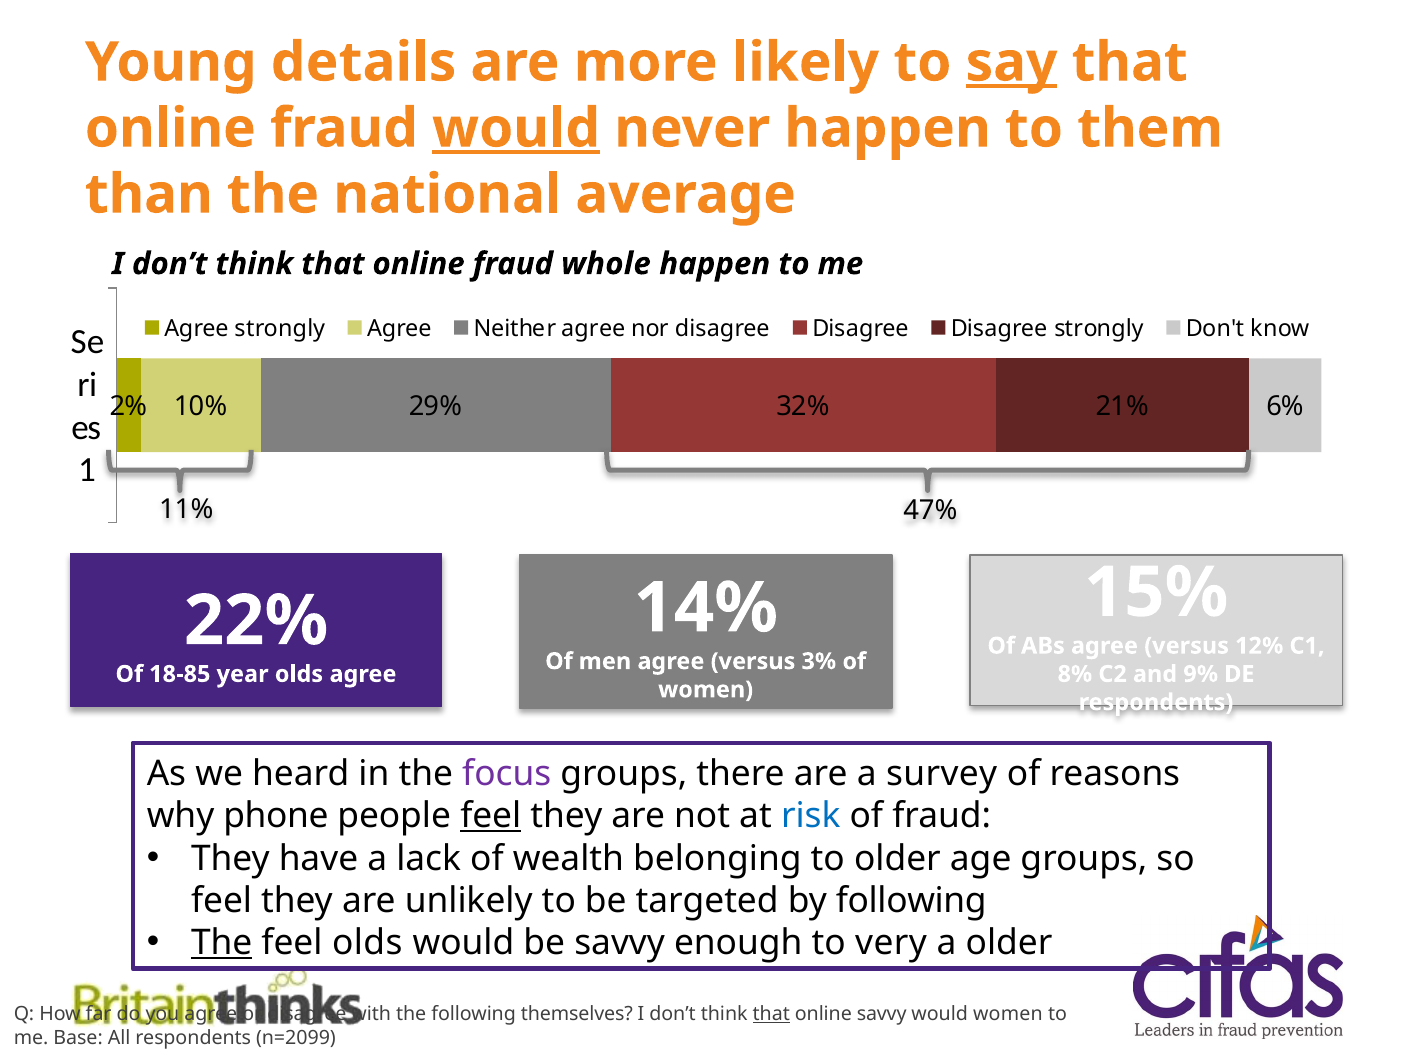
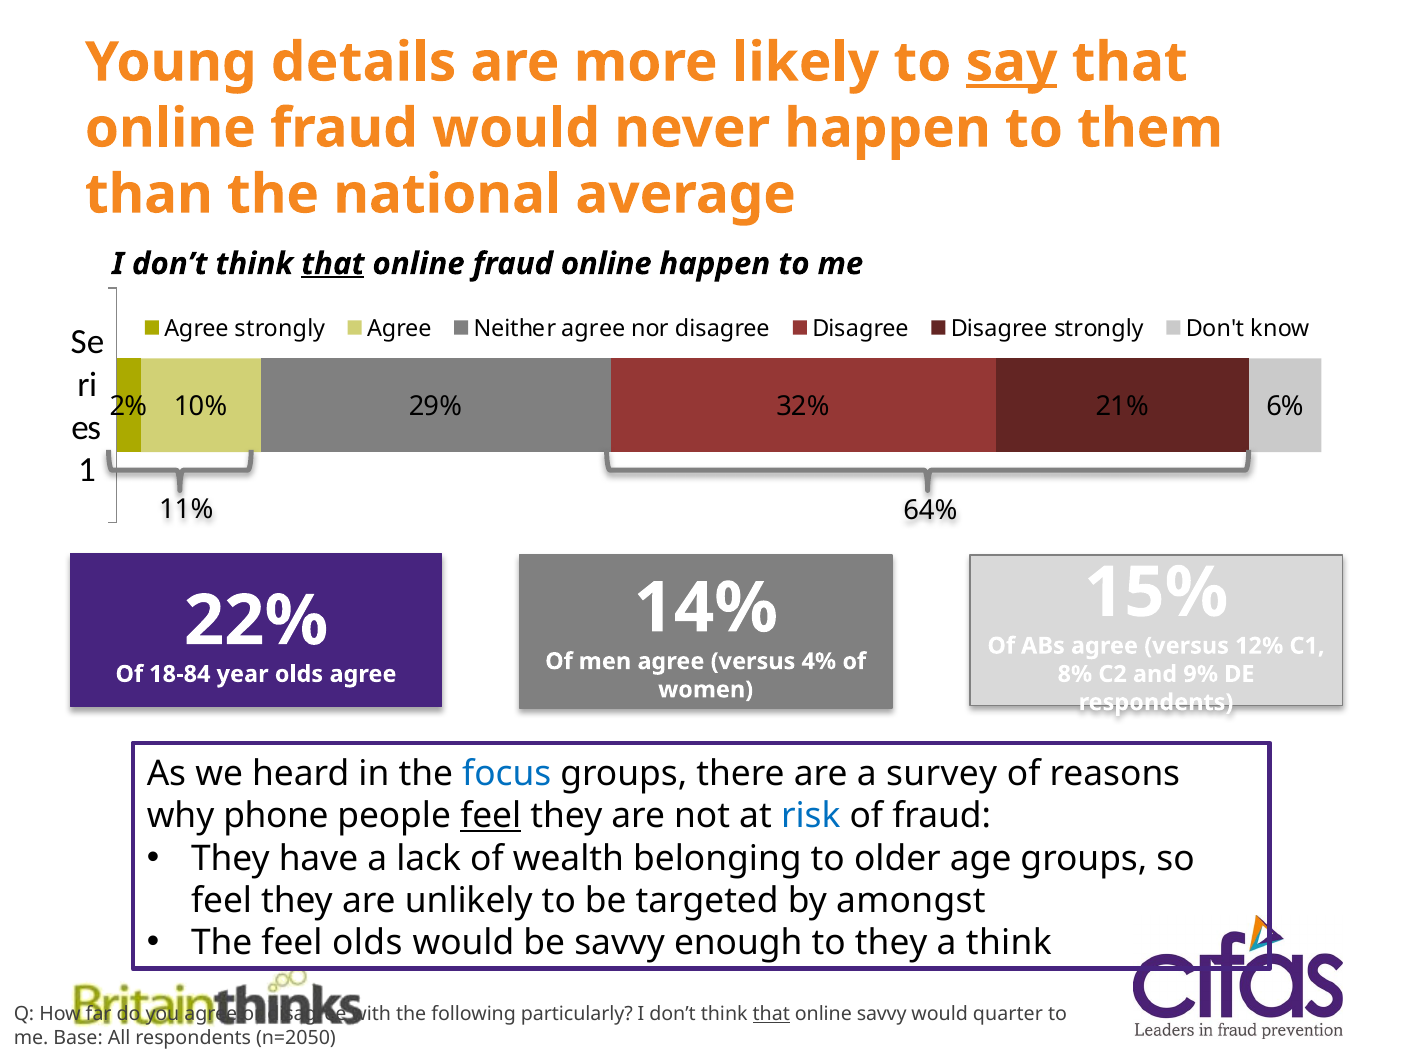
would underline: present -> none (516, 128)
that underline: none -> present (333, 264)
fraud whole: whole -> online (606, 264)
47%: 47% -> 64% (930, 511)
3%: 3% -> 4% (819, 661)
18-85: 18-85 -> 18-84 (180, 674)
focus colour: purple -> blue (507, 773)
by following: following -> amongst (911, 901)
The underline: present -> none (222, 943)
to very: very -> they (891, 943)
a older: older -> think (1009, 943)
themselves: themselves -> particularly (577, 1014)
would women: women -> quarter (1008, 1014)
n=2099: n=2099 -> n=2050 (296, 1037)
